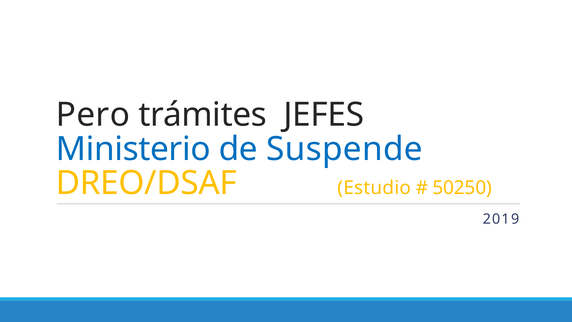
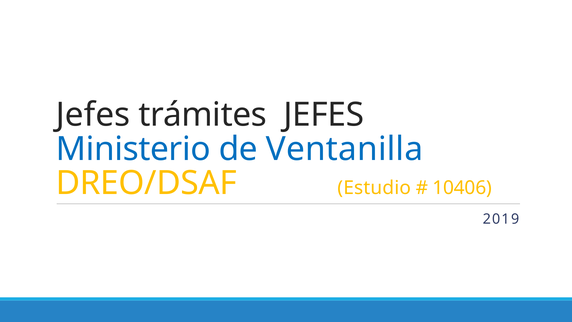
Pero: Pero -> Jefes (93, 115)
Suspende: Suspende -> Ventanilla (345, 149)
50250: 50250 -> 10406 (462, 188)
